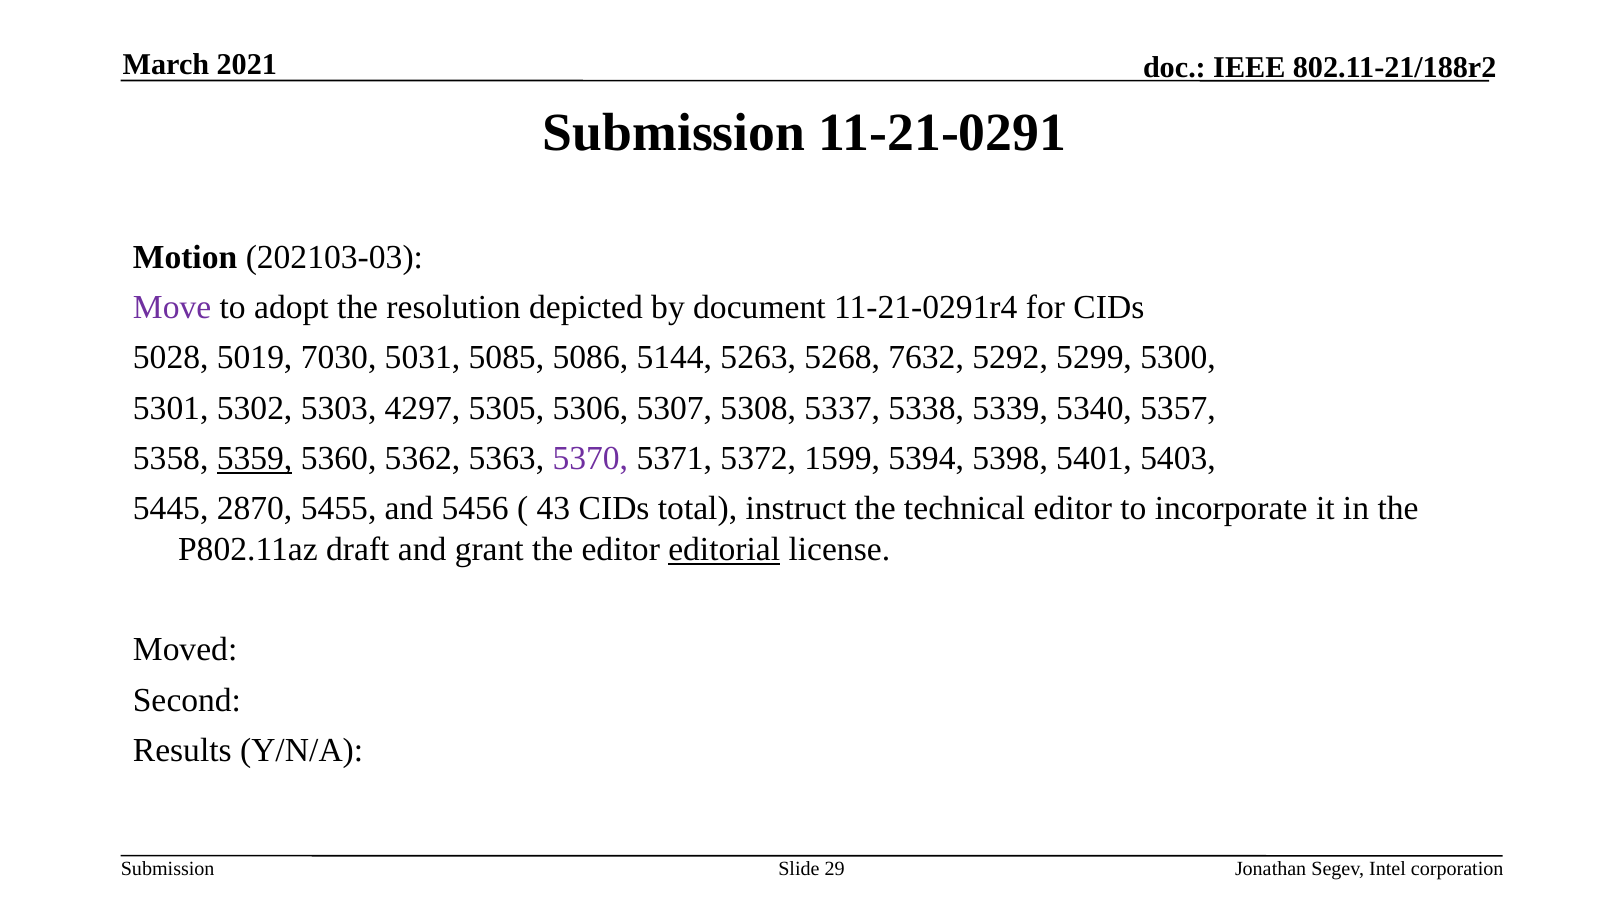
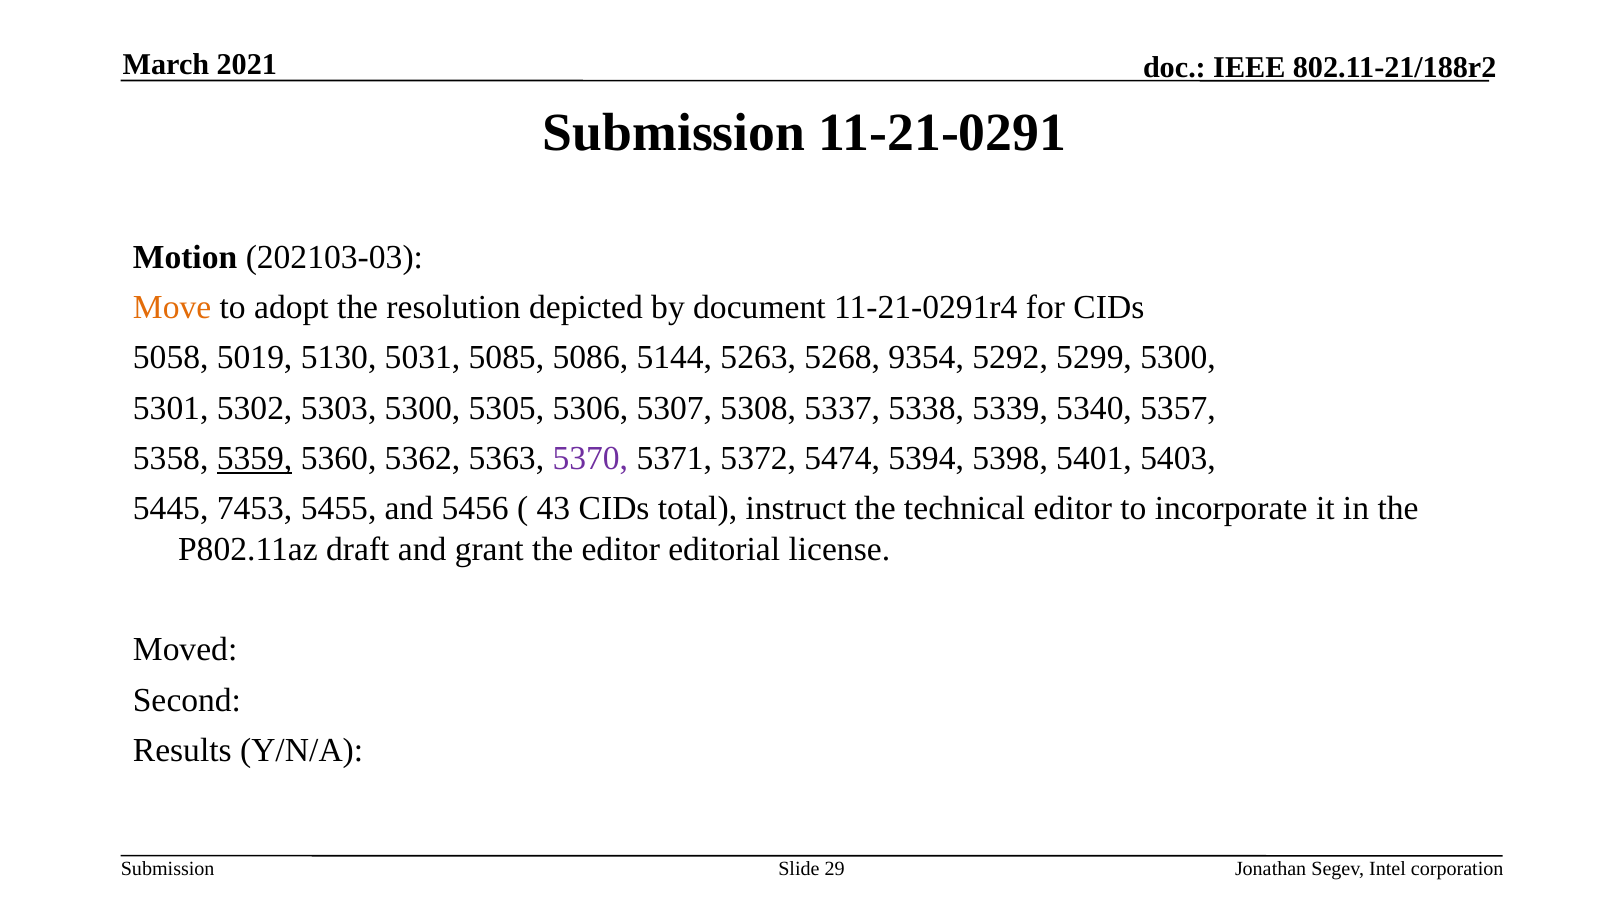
Move colour: purple -> orange (172, 307)
5028: 5028 -> 5058 (171, 358)
7030: 7030 -> 5130 (339, 358)
7632: 7632 -> 9354 (926, 358)
5303 4297: 4297 -> 5300 (422, 408)
1599: 1599 -> 5474 (842, 458)
2870: 2870 -> 7453 (255, 509)
editorial underline: present -> none (724, 549)
